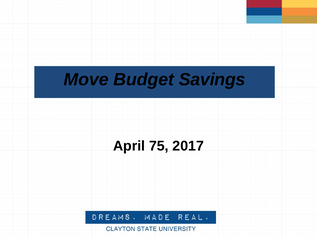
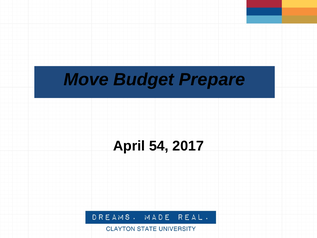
Savings: Savings -> Prepare (212, 79)
75: 75 -> 54 (159, 146)
